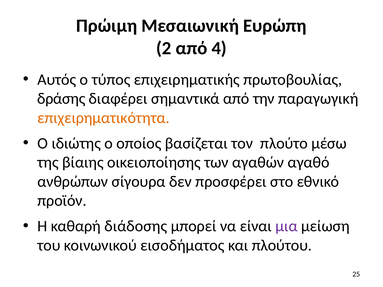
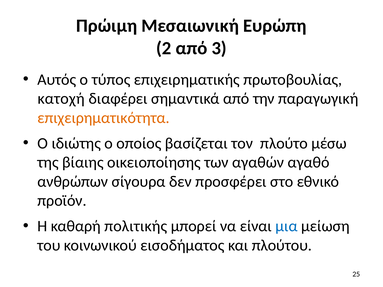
4: 4 -> 3 (219, 48)
δράσης: δράσης -> κατοχή (61, 99)
διάδοσης: διάδοσης -> πολιτικής (136, 226)
μια colour: purple -> blue (287, 226)
